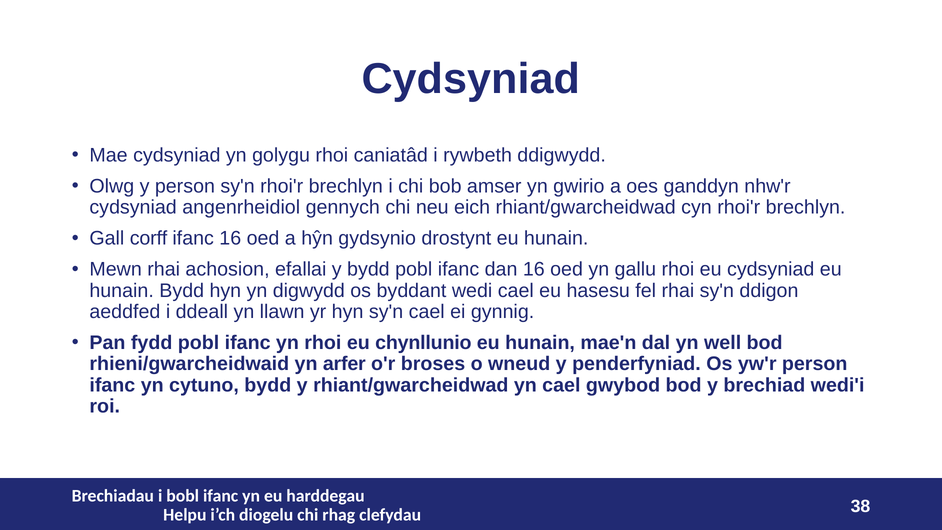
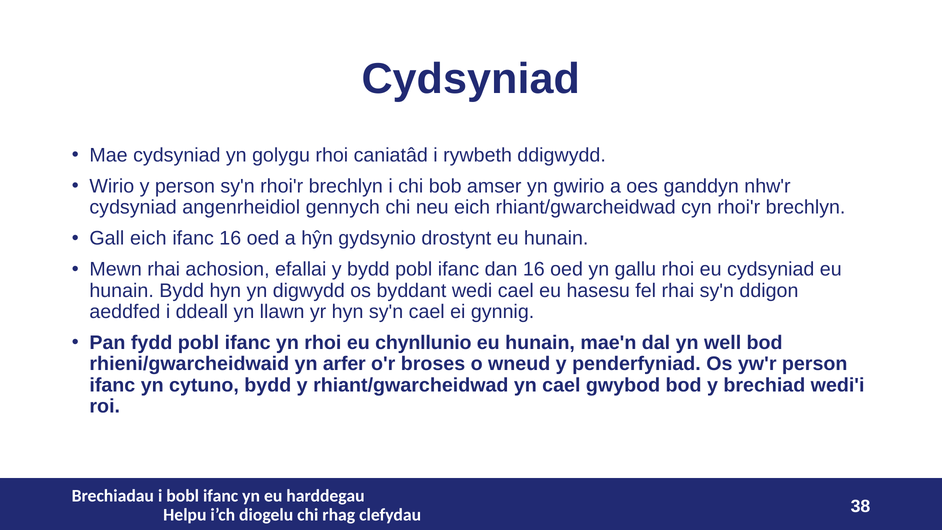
Olwg: Olwg -> Wirio (112, 186)
Gall corff: corff -> eich (148, 238)
